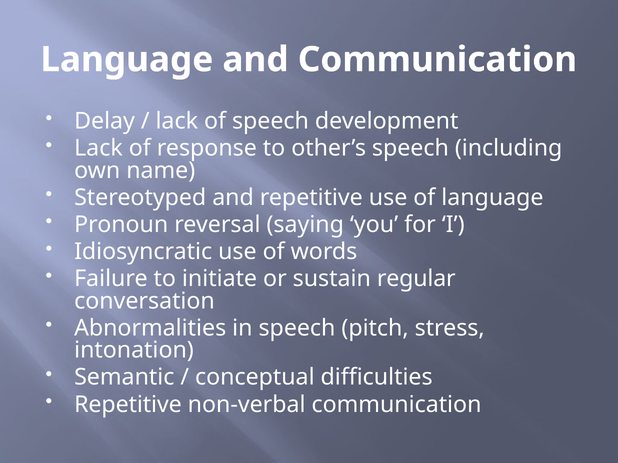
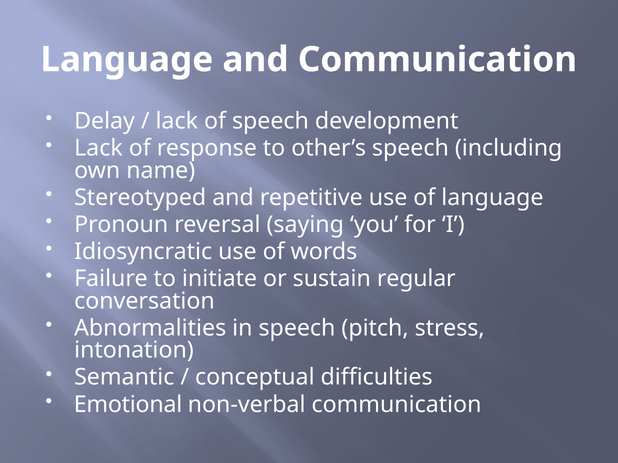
Repetitive: Repetitive -> Emotional (128, 405)
